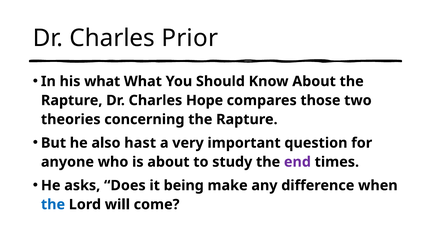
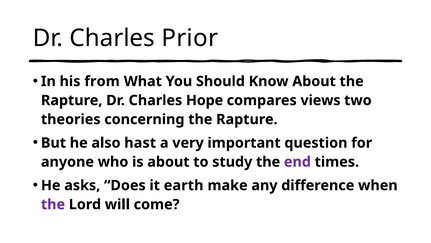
his what: what -> from (102, 81)
those: those -> views (320, 100)
being: being -> earth (184, 185)
the colour: blue -> purple (53, 204)
